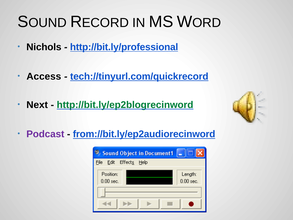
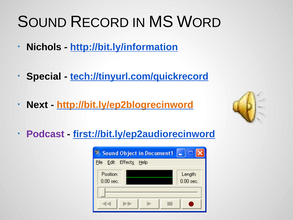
http://bit.ly/professional: http://bit.ly/professional -> http://bit.ly/information (124, 47)
Access: Access -> Special (44, 76)
http://bit.ly/ep2blogrecinword colour: green -> orange (125, 105)
from://bit.ly/ep2audiorecinword: from://bit.ly/ep2audiorecinword -> first://bit.ly/ep2audiorecinword (144, 134)
